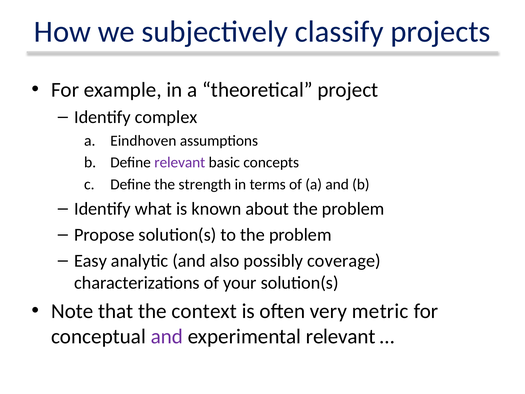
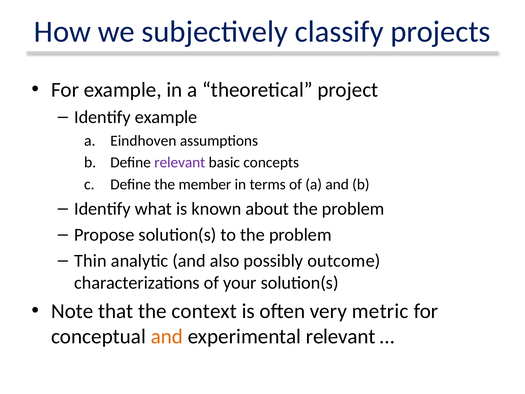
Identify complex: complex -> example (166, 117)
strength: strength -> member (205, 184)
Easy: Easy -> Thin (90, 261)
coverage: coverage -> outcome (344, 261)
and colour: purple -> orange (167, 336)
